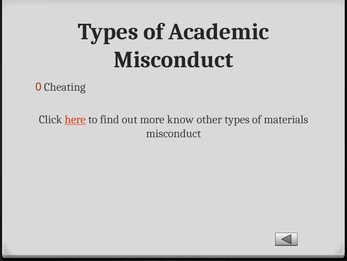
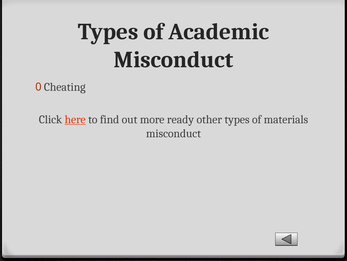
know: know -> ready (180, 119)
